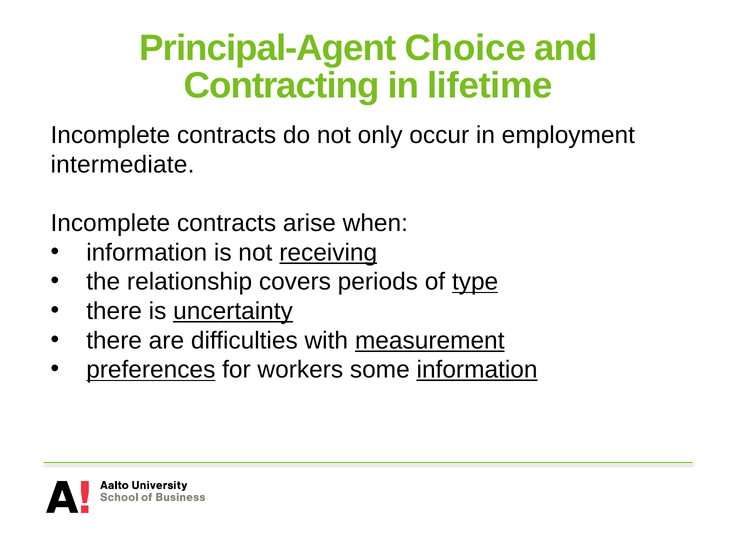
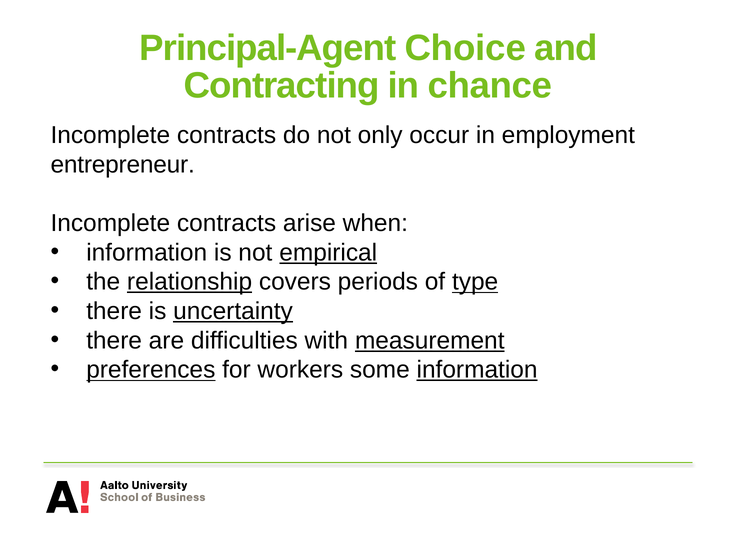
lifetime: lifetime -> chance (490, 86)
intermediate: intermediate -> entrepreneur (123, 165)
receiving: receiving -> empirical (328, 253)
relationship underline: none -> present (190, 282)
